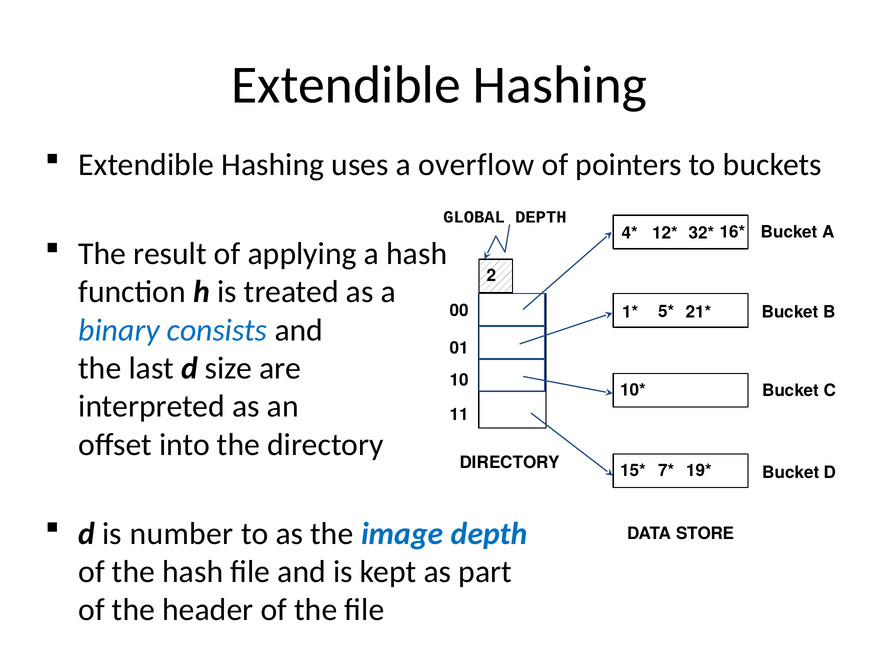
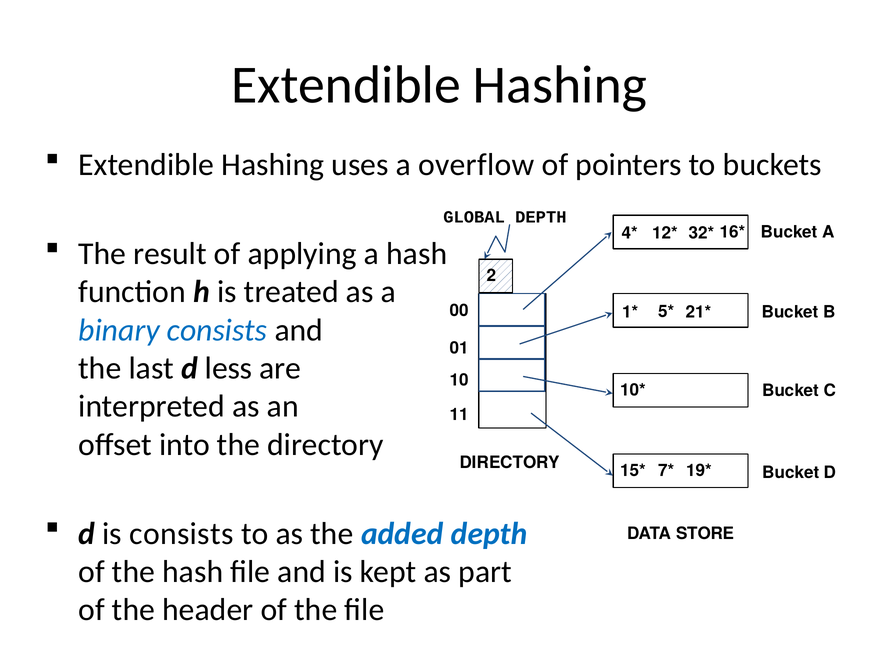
size: size -> less (229, 368)
is number: number -> consists (181, 534)
image: image -> added (402, 534)
